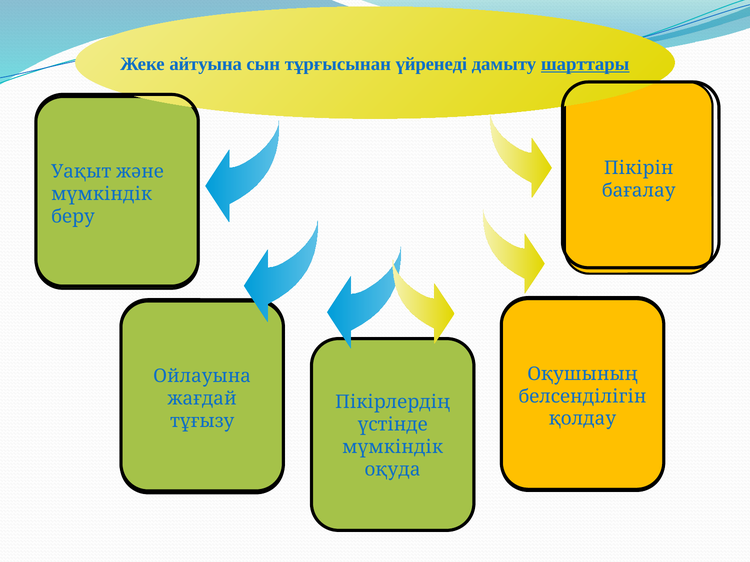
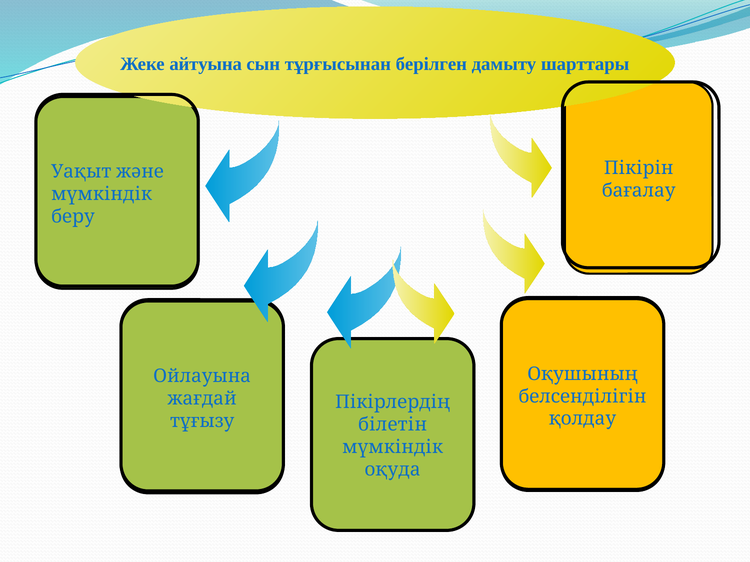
үйренеді: үйренеді -> берілген (431, 64)
шарттары underline: present -> none (585, 64)
үстінде: үстінде -> білетін (393, 425)
